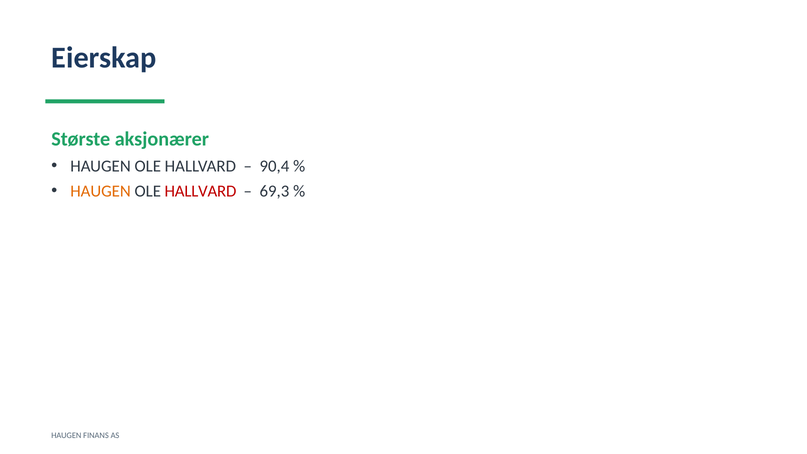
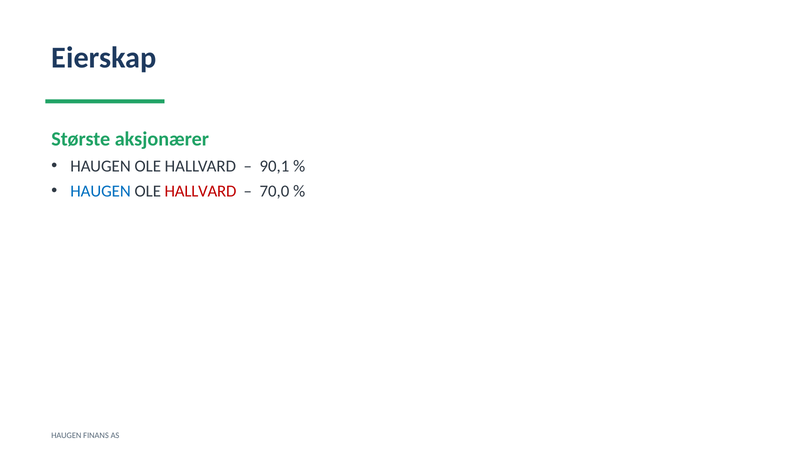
90,4: 90,4 -> 90,1 (274, 166)
HAUGEN colour: orange -> blue (101, 191)
69,3: 69,3 -> 70,0 (274, 191)
